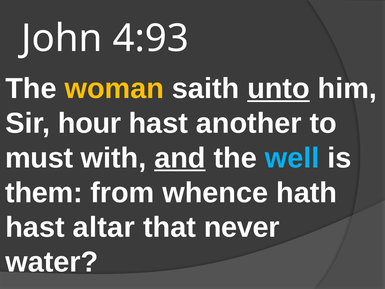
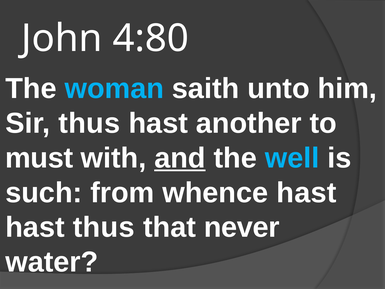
4:93: 4:93 -> 4:80 (151, 38)
woman colour: yellow -> light blue (114, 89)
unto underline: present -> none (278, 89)
Sir hour: hour -> thus (89, 123)
them: them -> such (44, 193)
whence hath: hath -> hast (306, 193)
hast altar: altar -> thus (104, 227)
